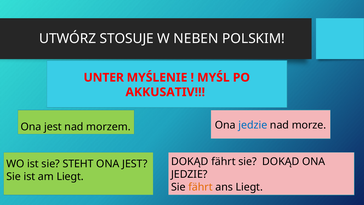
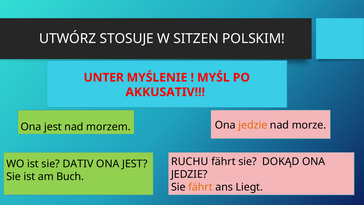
NEBEN: NEBEN -> SITZEN (196, 39)
jedzie colour: blue -> orange (253, 125)
DOKĄD: DOKĄD -> RUCHU (190, 161)
STEHT: STEHT -> DATIV (78, 164)
am Liegt: Liegt -> Buch (70, 176)
